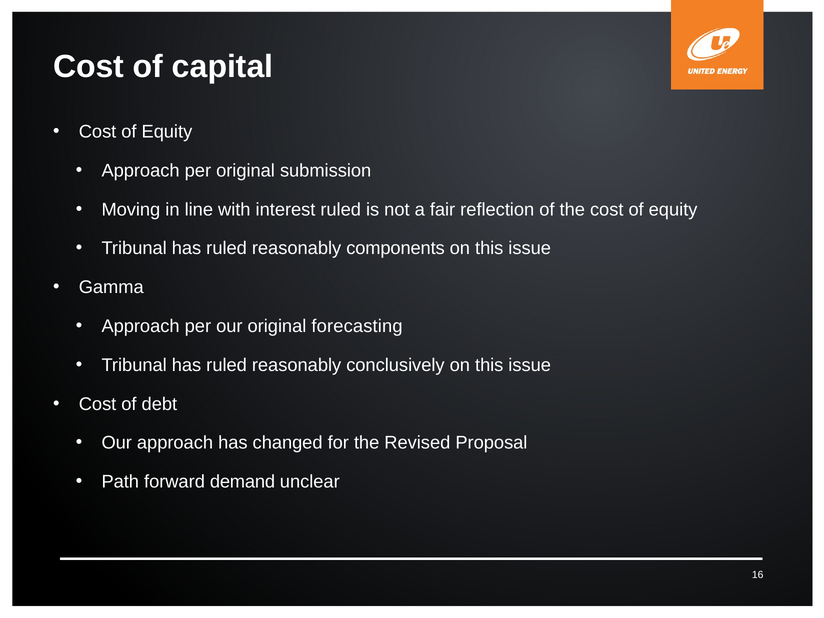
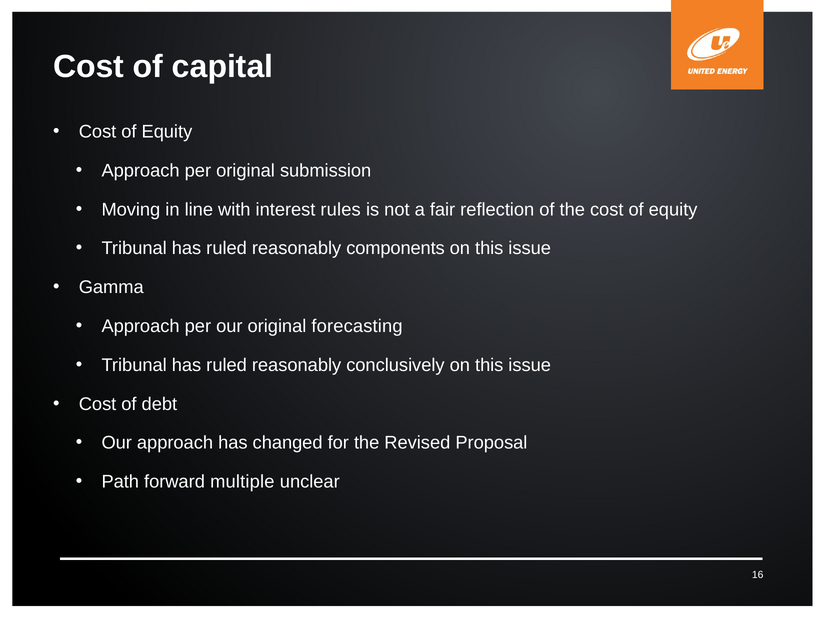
interest ruled: ruled -> rules (341, 210)
demand: demand -> multiple (242, 482)
